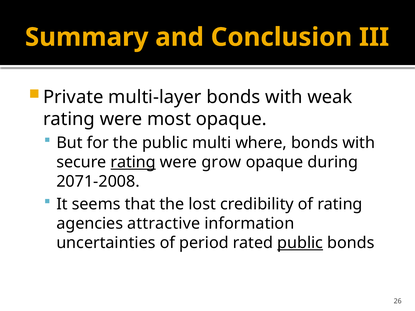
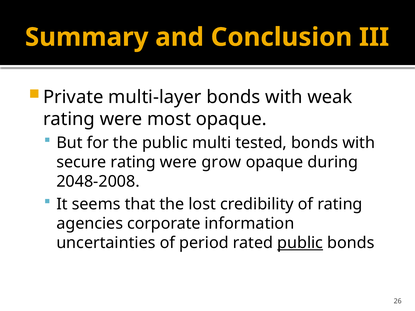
where: where -> tested (261, 143)
rating underline: present -> none (133, 162)
2071-2008: 2071-2008 -> 2048-2008 (98, 182)
attractive: attractive -> corporate (164, 224)
